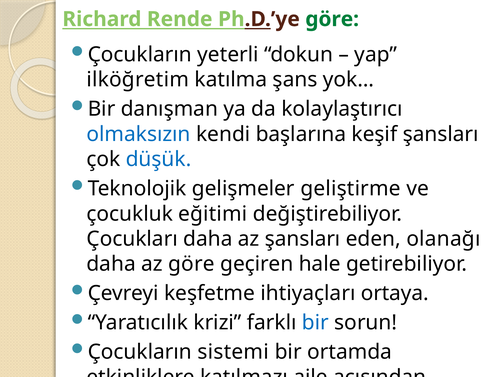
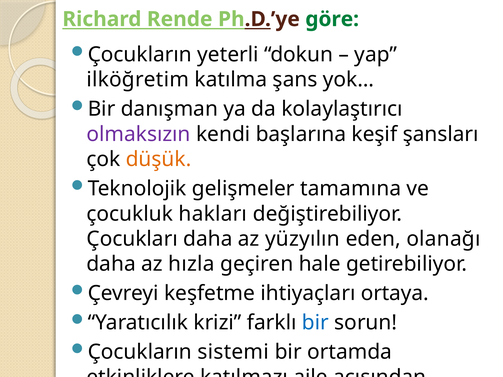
olmaksızın colour: blue -> purple (139, 134)
düşük colour: blue -> orange (159, 159)
geliştirme: geliştirme -> tamamına (351, 189)
eğitimi: eğitimi -> hakları (213, 214)
az şansları: şansları -> yüzyılın (302, 239)
az göre: göre -> hızla (191, 264)
